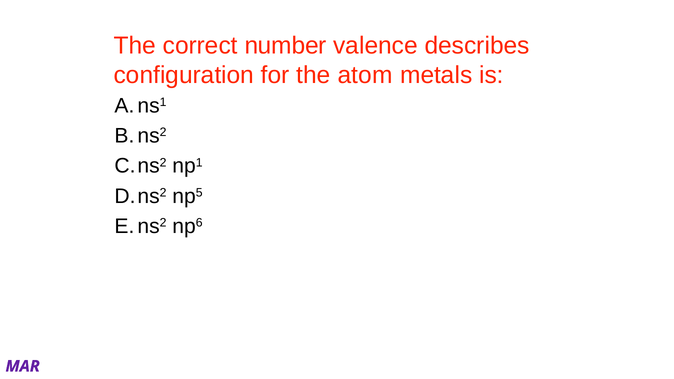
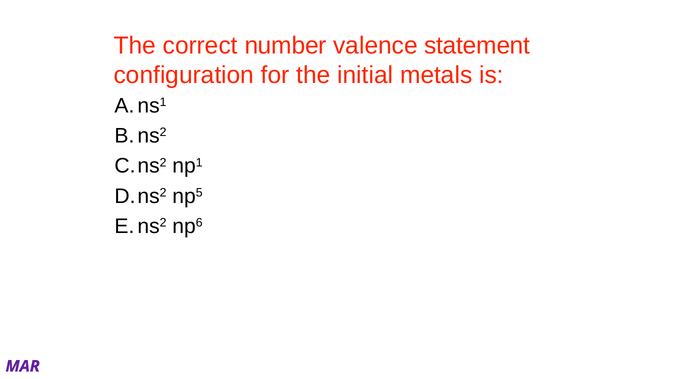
describes: describes -> statement (477, 46)
atom: atom -> initial (365, 75)
